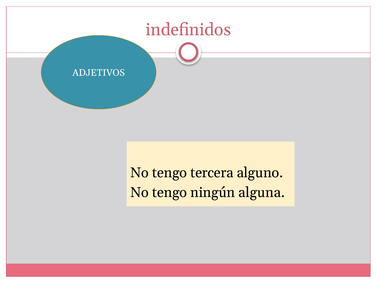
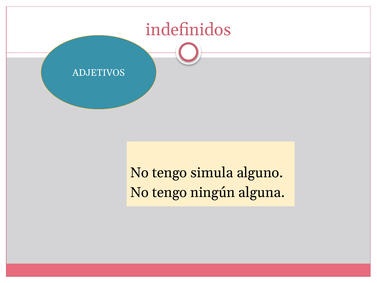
tercera: tercera -> simula (212, 173)
